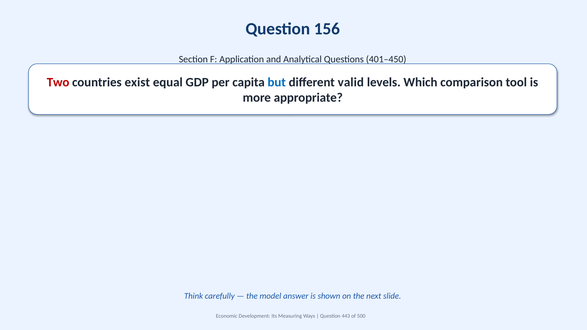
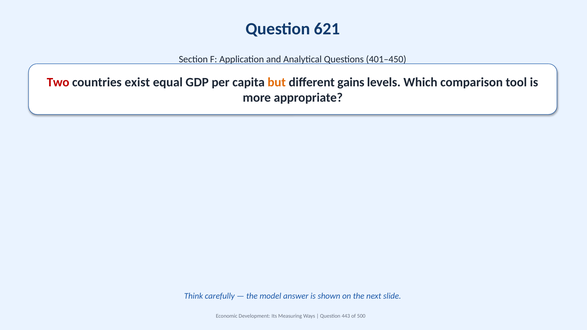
156: 156 -> 621 (327, 29)
but colour: blue -> orange (277, 82)
valid: valid -> gains (351, 82)
